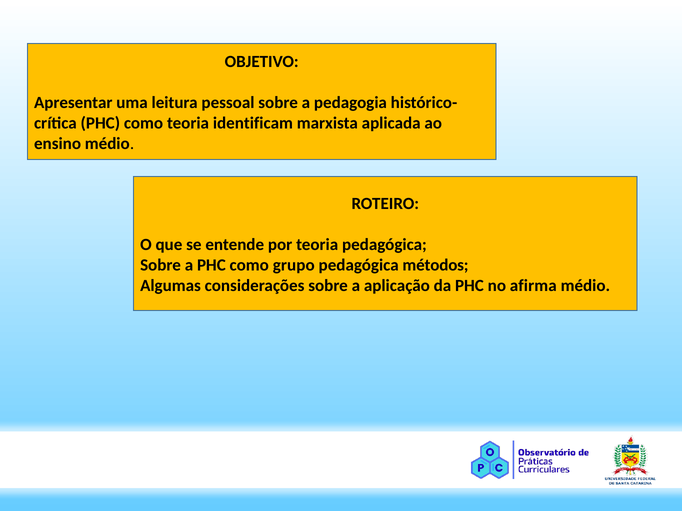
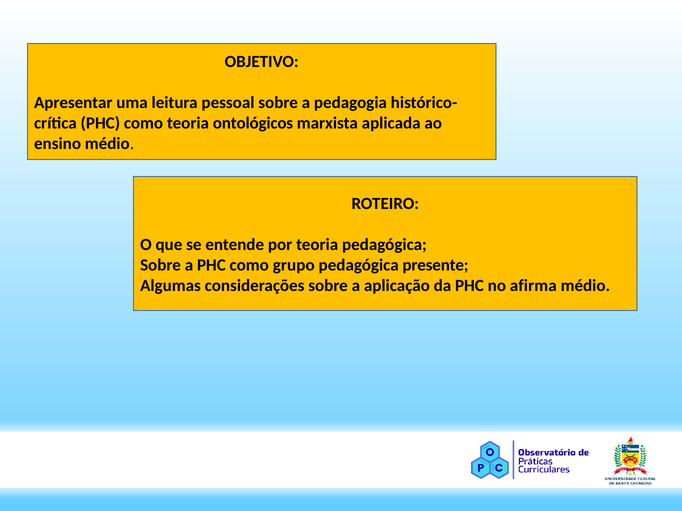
identificam: identificam -> ontológicos (253, 123)
métodos: métodos -> presente (436, 265)
